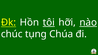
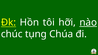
tôi underline: present -> none (49, 22)
